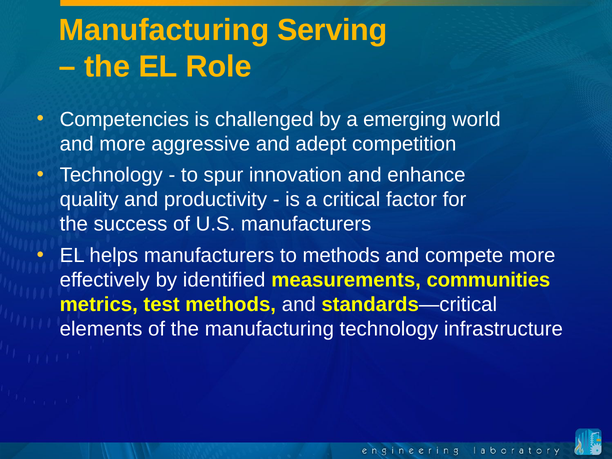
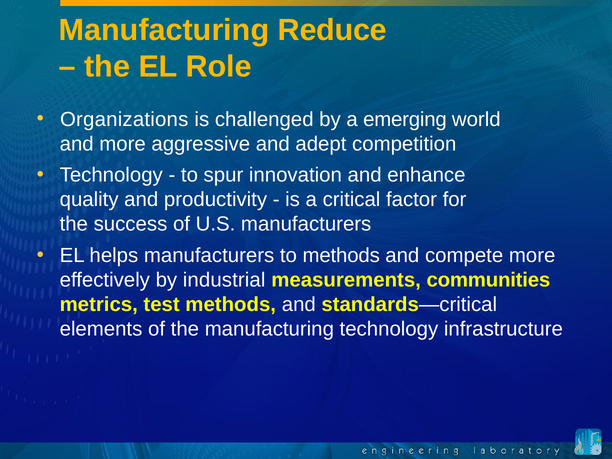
Serving: Serving -> Reduce (332, 30)
Competencies: Competencies -> Organizations (124, 119)
identified: identified -> industrial (224, 280)
